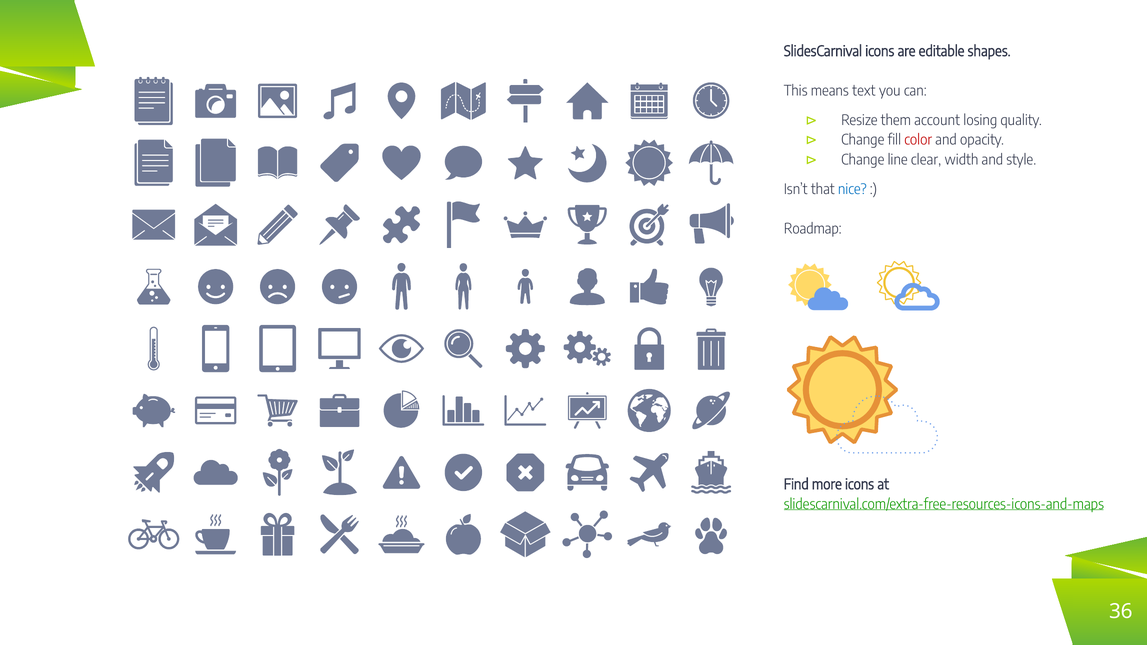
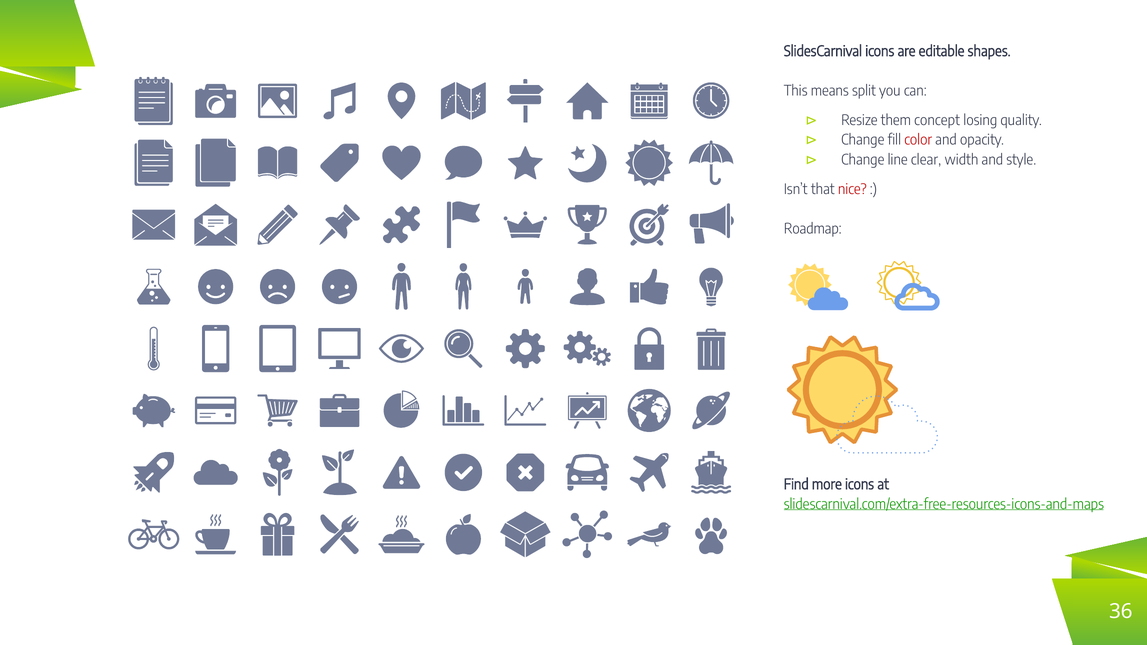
text: text -> split (864, 91)
account: account -> concept (937, 120)
nice colour: blue -> red (852, 189)
